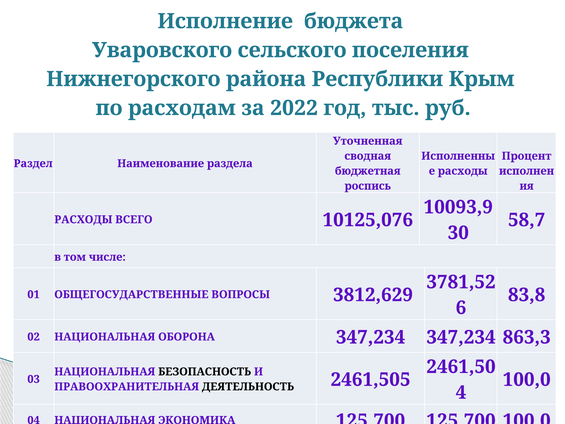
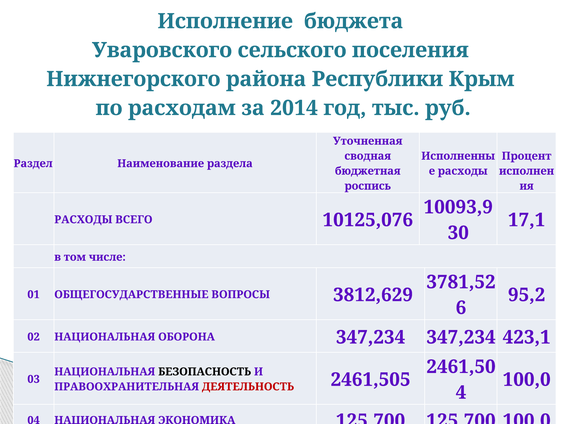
2022: 2022 -> 2014 (294, 108)
58,7: 58,7 -> 17,1 (527, 220)
83,8: 83,8 -> 95,2 (527, 295)
863,3: 863,3 -> 423,1 (527, 337)
ДЕЯТЕЛЬНОСТЬ colour: black -> red (248, 386)
